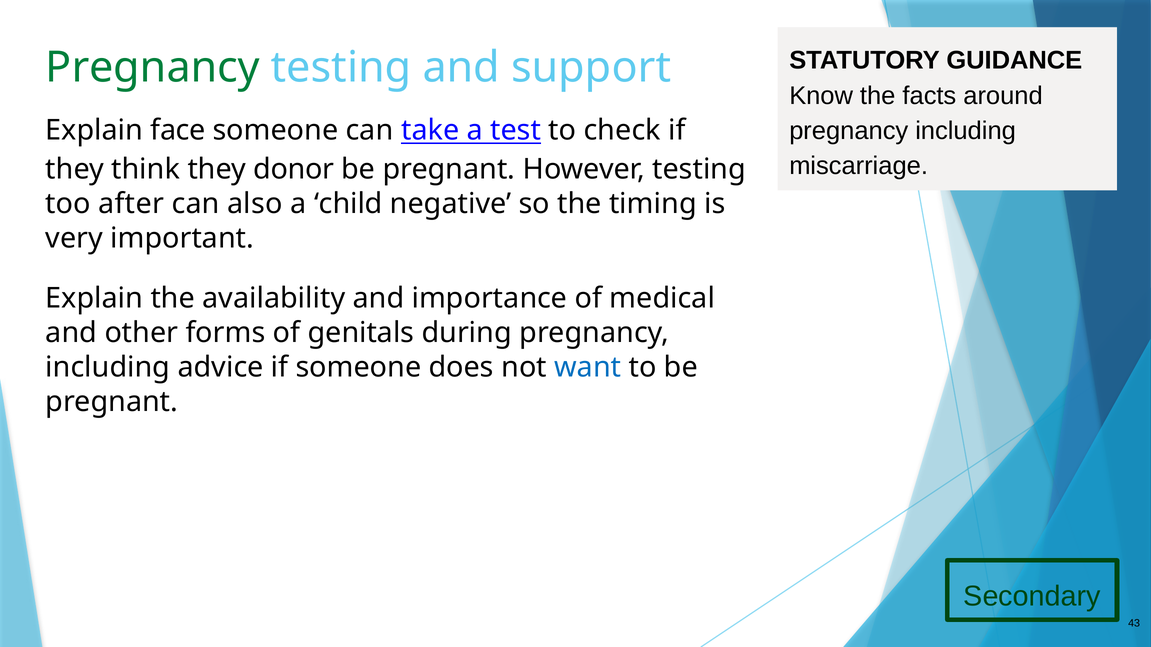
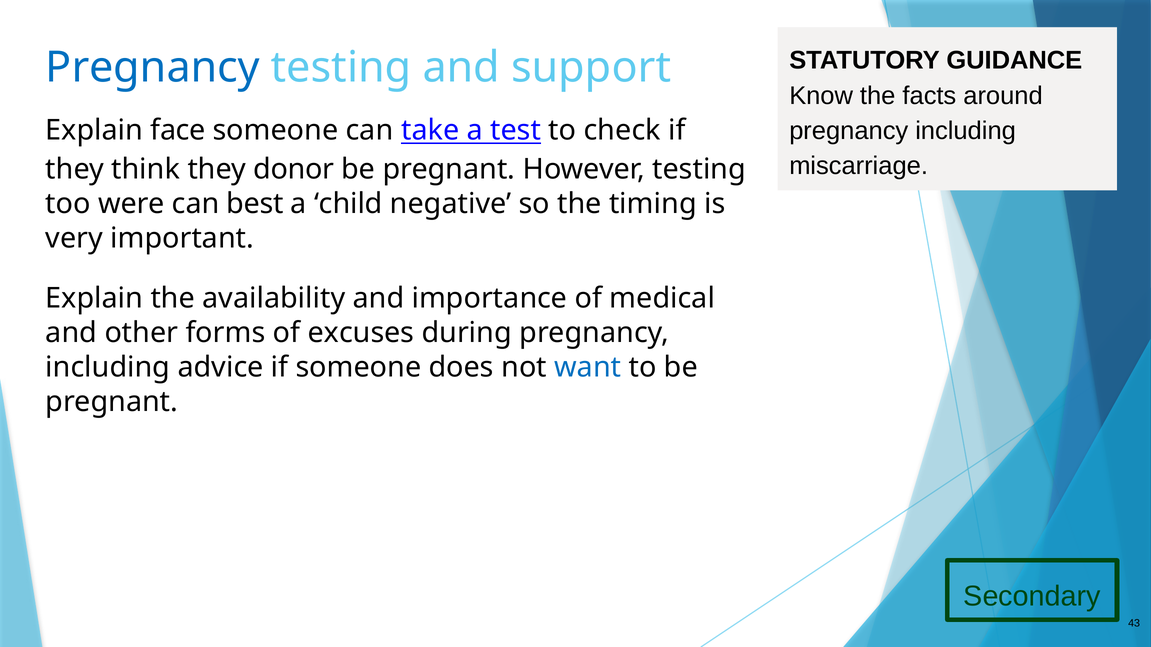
Pregnancy colour: green -> blue (153, 68)
after: after -> were (131, 204)
also: also -> best (255, 204)
genitals: genitals -> excuses (361, 333)
